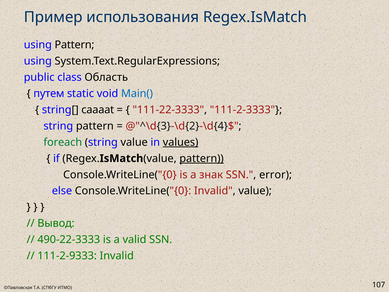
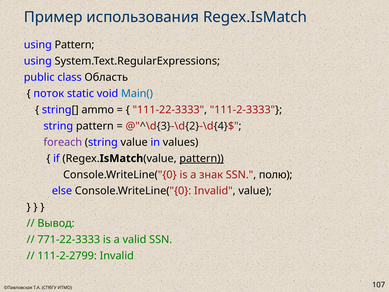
путем: путем -> поток (49, 93)
caaaat: caaaat -> ammo (98, 110)
foreach colour: green -> purple (63, 142)
values underline: present -> none (181, 142)
error: error -> полю (276, 175)
490-22-3333: 490-22-3333 -> 771-22-3333 (69, 239)
111-2-9333: 111-2-9333 -> 111-2-2799 (67, 256)
